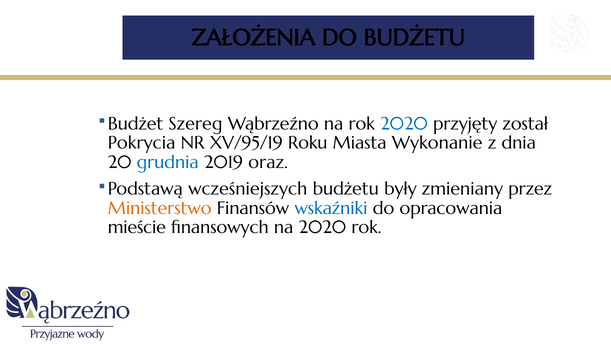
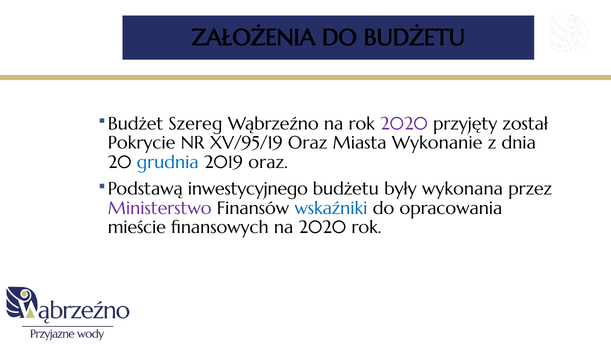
2020 colour: blue -> purple (404, 124)
Pokrycia: Pokrycia -> Pokrycie (142, 143)
XV/95/19 Roku: Roku -> Oraz (308, 143)
wcześniejszych: wcześniejszych -> inwestycyjnego (248, 189)
zmieniany: zmieniany -> wykonana (462, 189)
Ministerstwo colour: orange -> purple (160, 208)
